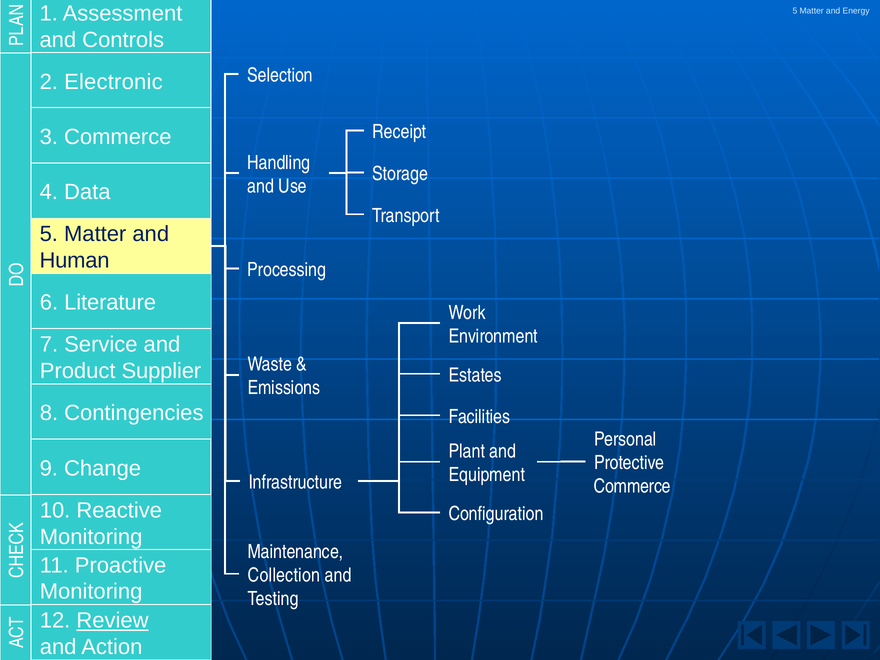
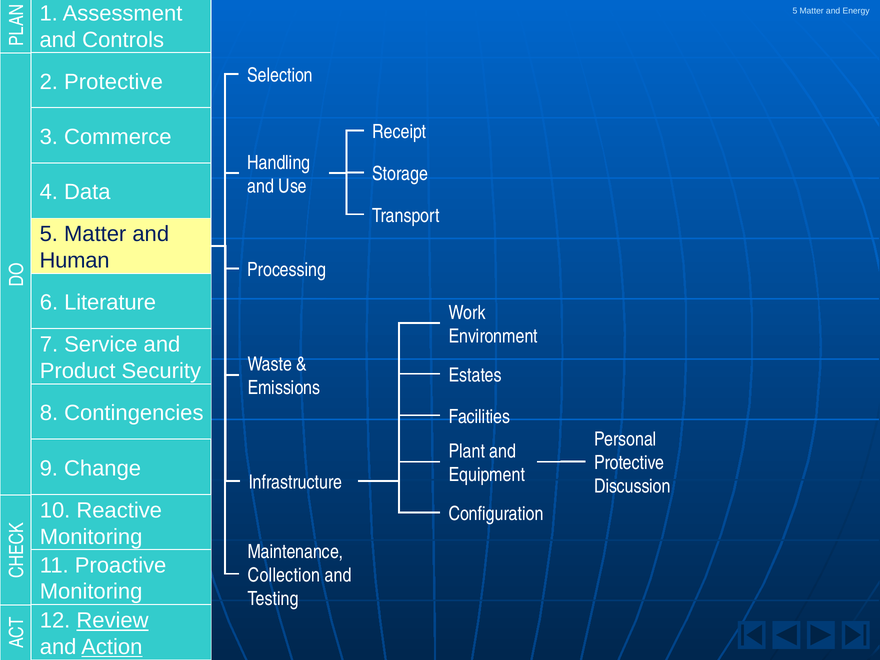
2 Electronic: Electronic -> Protective (113, 82)
Supplier: Supplier -> Security (161, 371)
Commerce: Commerce -> Discussion (632, 486)
Action underline: none -> present (112, 647)
